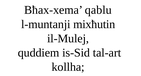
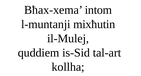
qablu: qablu -> intom (98, 10)
